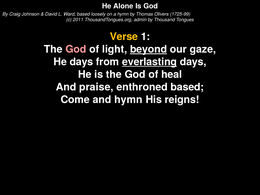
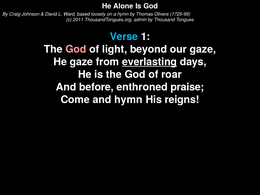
Verse colour: yellow -> light blue (124, 37)
beyond underline: present -> none (149, 49)
He days: days -> gaze (81, 62)
heal: heal -> roar (172, 74)
praise: praise -> before (96, 87)
enthroned based: based -> praise (187, 87)
